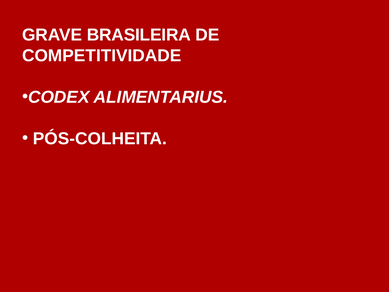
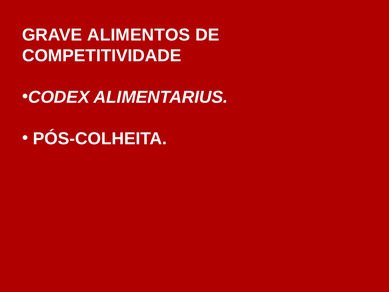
BRASILEIRA: BRASILEIRA -> ALIMENTOS (139, 35)
